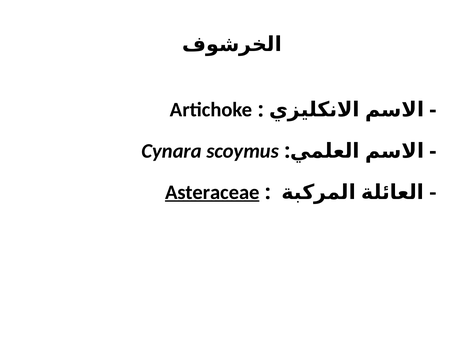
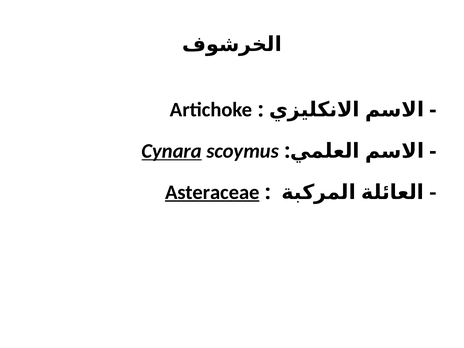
Cynara underline: none -> present (172, 151)
